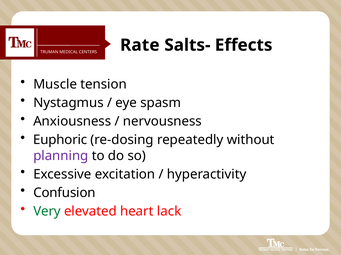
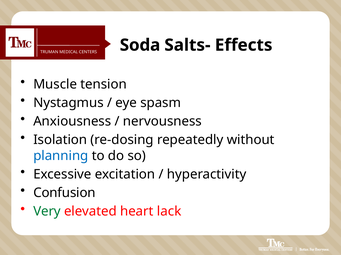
Rate: Rate -> Soda (140, 45)
Euphoric: Euphoric -> Isolation (60, 140)
planning colour: purple -> blue (61, 156)
